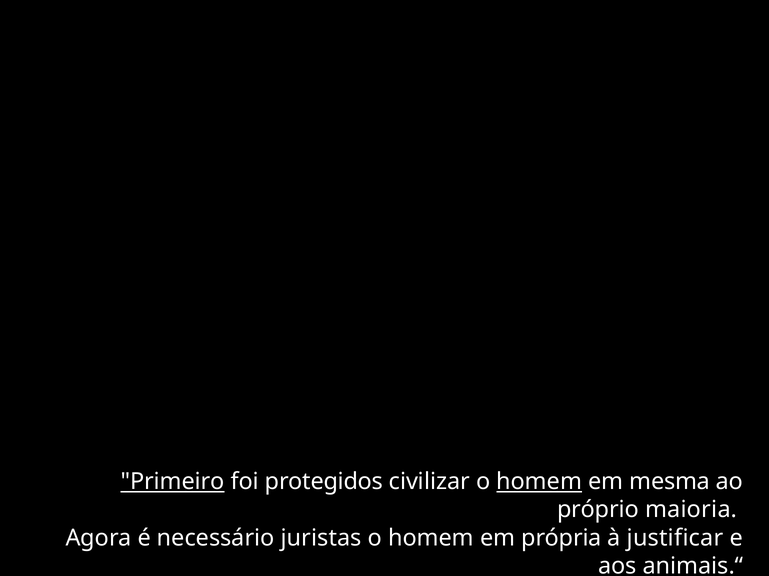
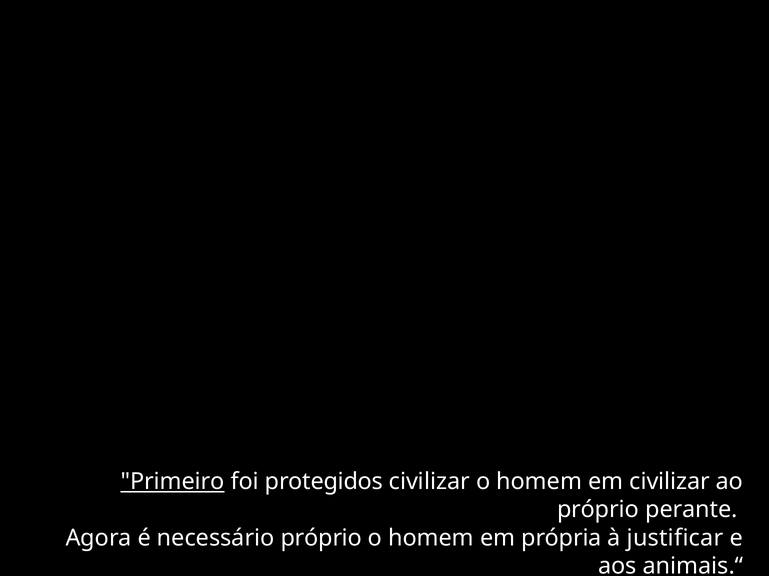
homem underline: present -> none (539, 482)
em mesma: mesma -> civilizar (670, 482)
maioria: maioria -> perante (691, 510)
necessário juristas: juristas -> próprio (321, 539)
